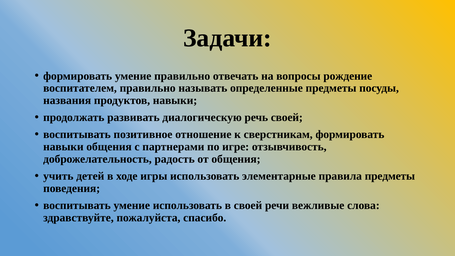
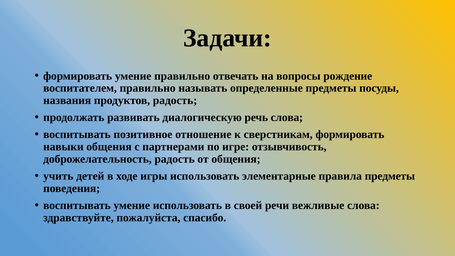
продуктов навыки: навыки -> радость (175, 100)
речь своей: своей -> слова (287, 117)
